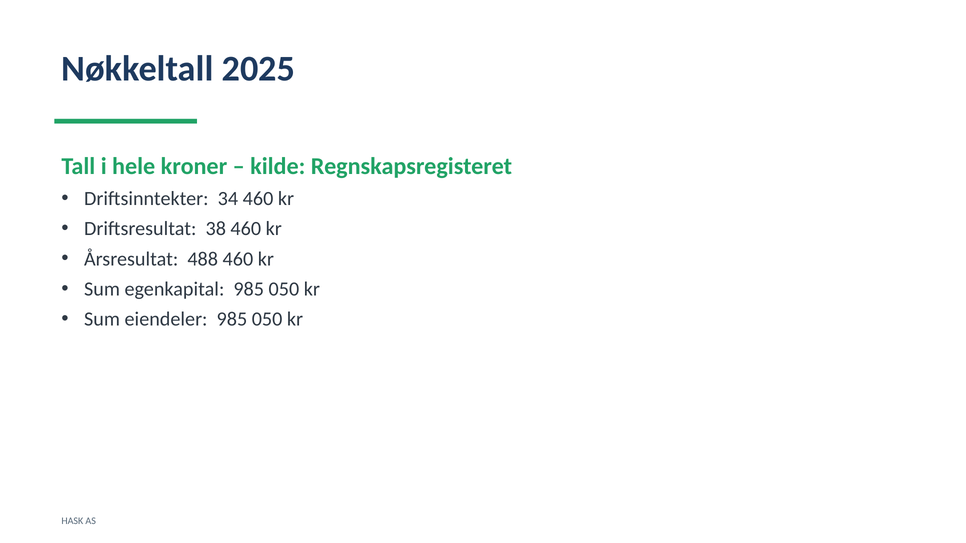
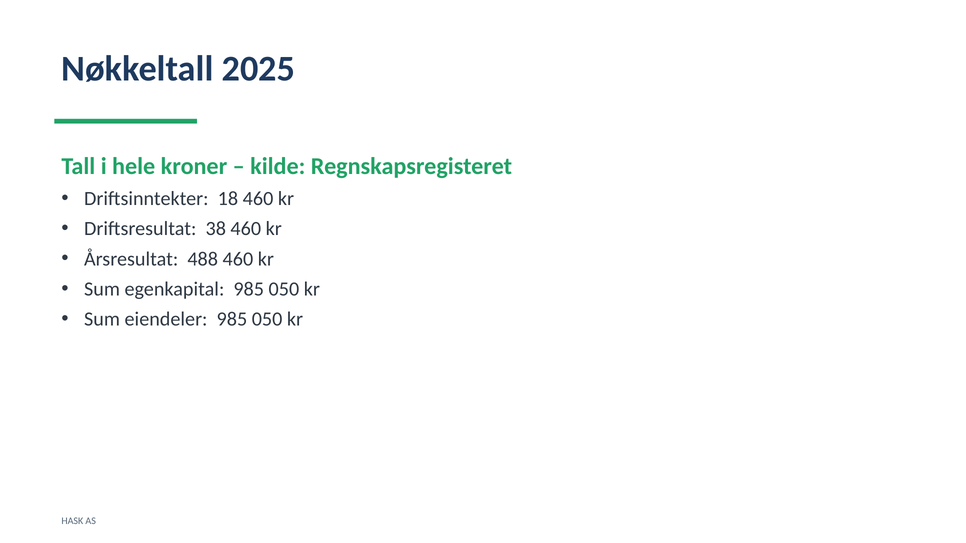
34: 34 -> 18 (228, 199)
